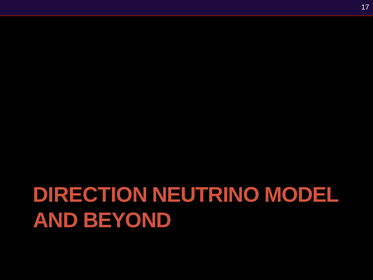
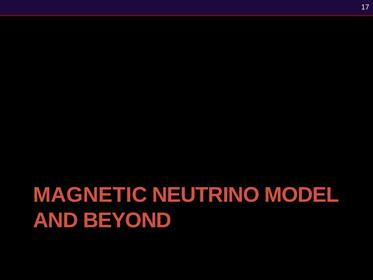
DIRECTION: DIRECTION -> MAGNETIC (90, 195)
